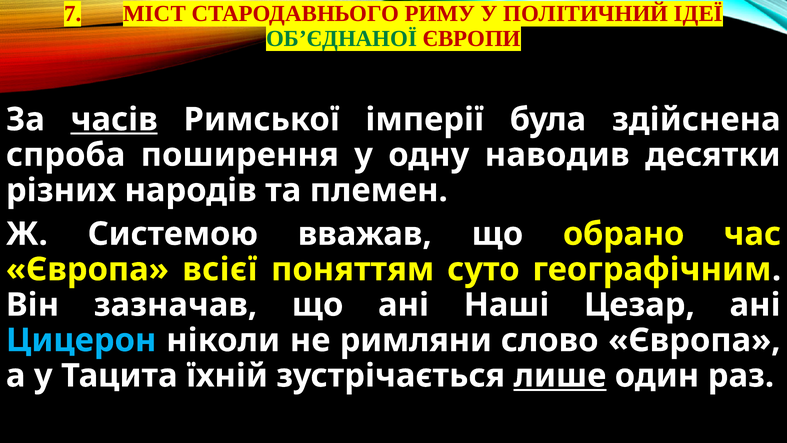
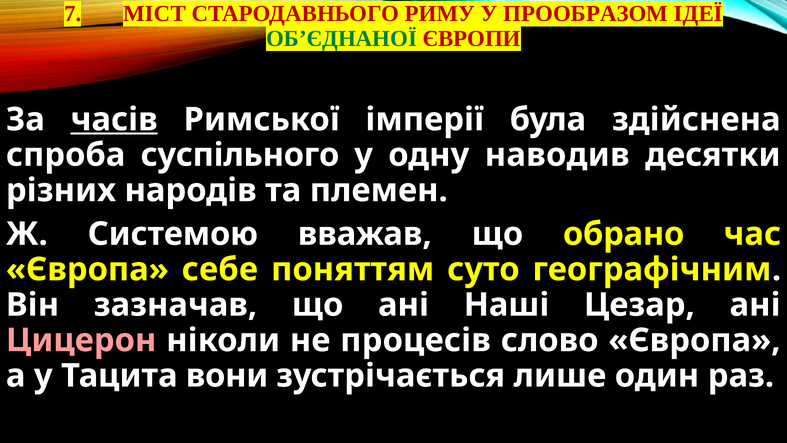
ПОЛІТИЧНИЙ: ПОЛІТИЧНИЙ -> ПРООБРАЗОМ (586, 14)
поширення: поширення -> суспільного (240, 155)
всієї: всієї -> себе (220, 269)
Цицерон colour: light blue -> pink (81, 340)
римляни: римляни -> процесів (416, 340)
їхній: їхній -> вони (227, 376)
лише underline: present -> none (560, 376)
